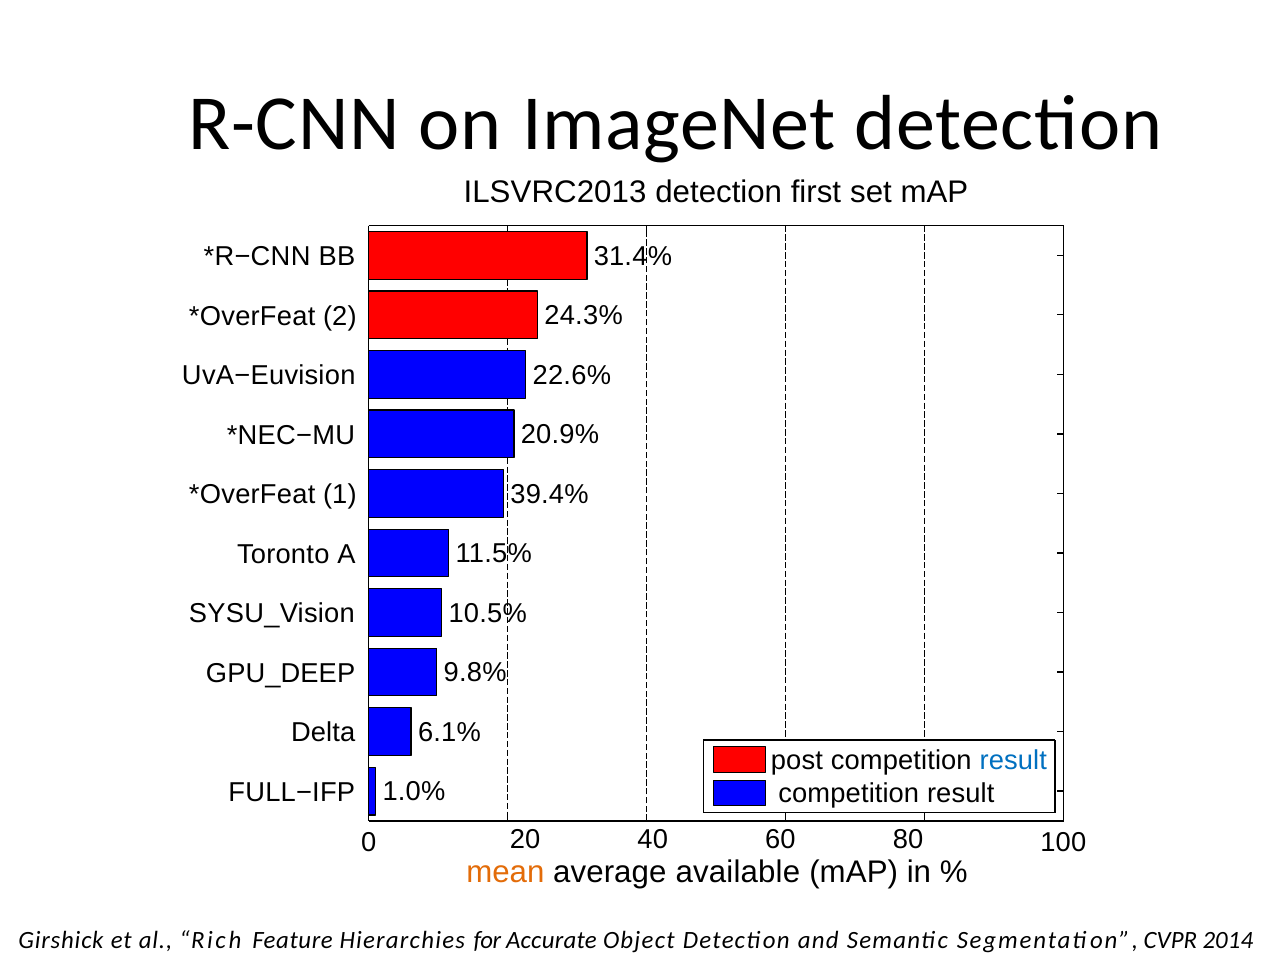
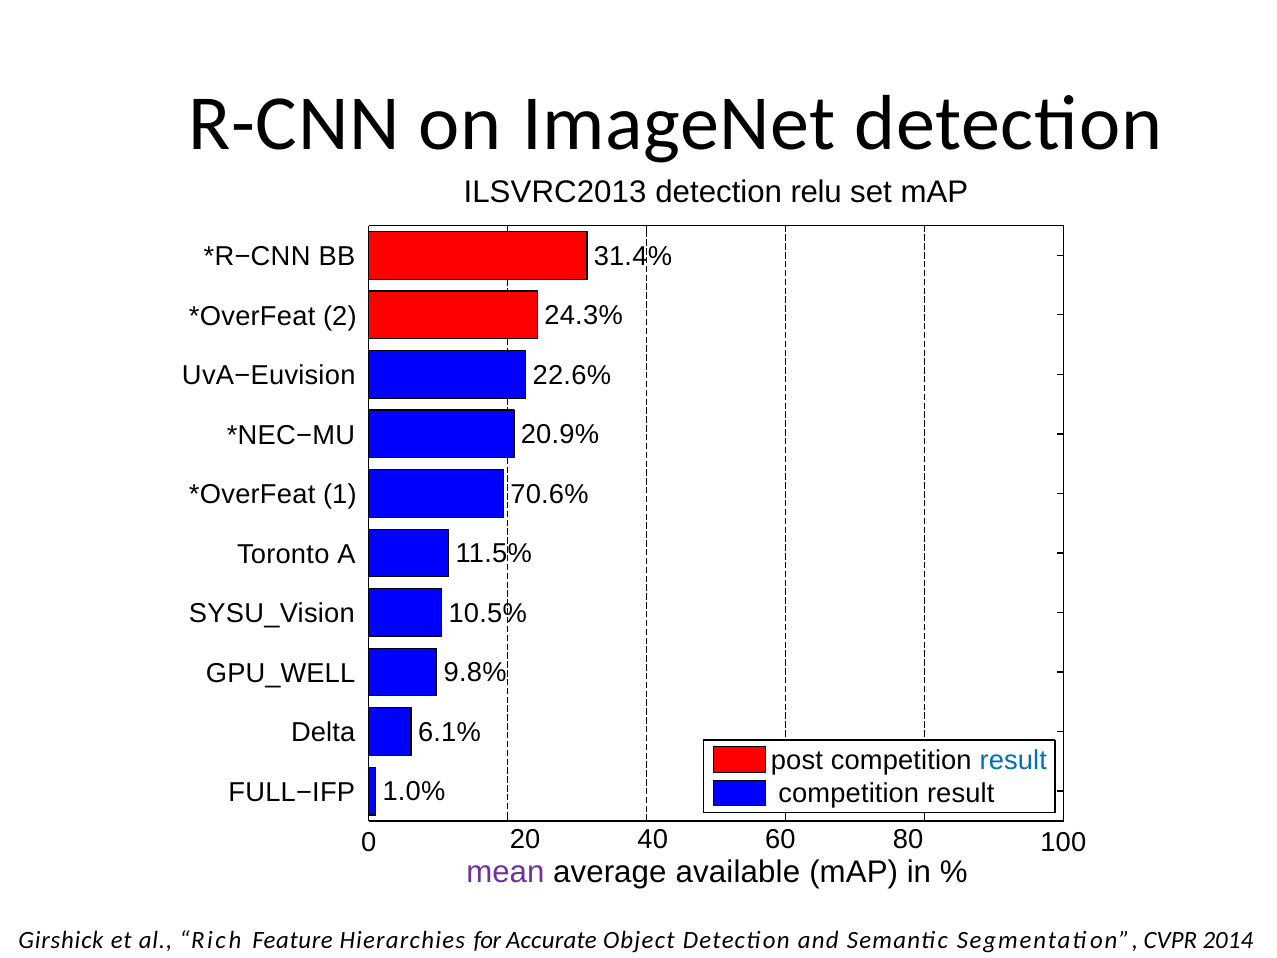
first: first -> relu (816, 193)
39.4%: 39.4% -> 70.6% (549, 494)
GPU_DEEP: GPU_DEEP -> GPU_WELL (281, 673)
mean colour: orange -> purple (505, 872)
